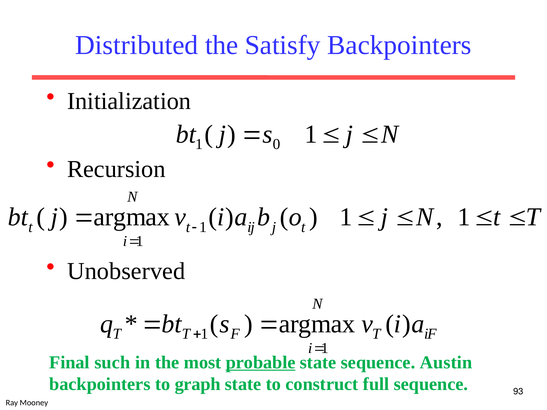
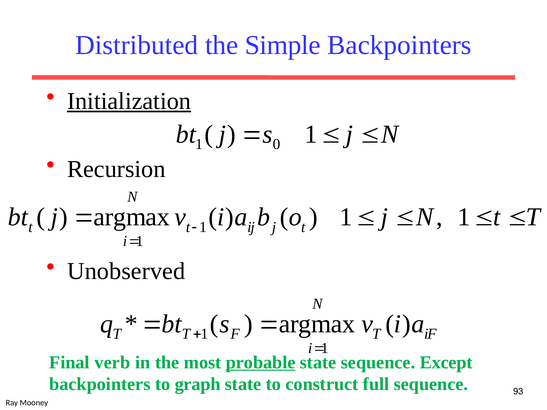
Satisfy: Satisfy -> Simple (283, 45)
Initialization underline: none -> present (129, 101)
such: such -> verb (112, 363)
Austin: Austin -> Except (446, 363)
